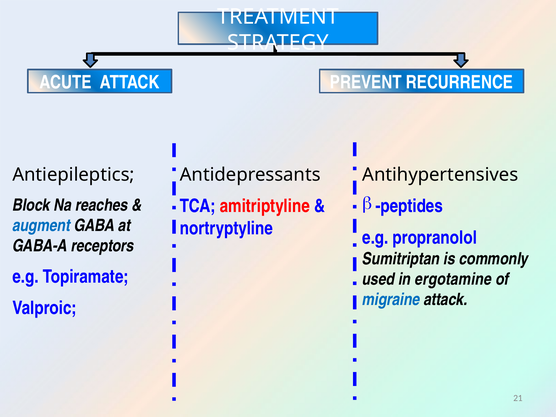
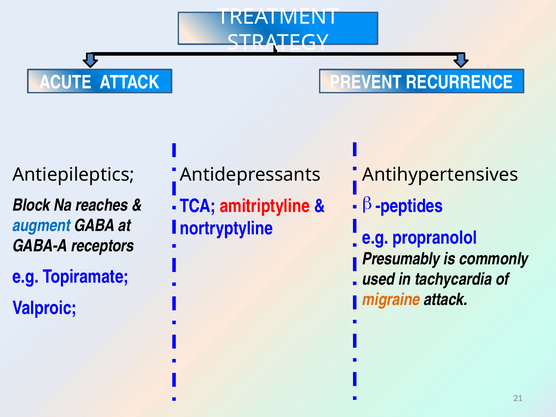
Sumitriptan: Sumitriptan -> Presumably (401, 259)
ergotamine: ergotamine -> tachycardia (453, 279)
migraine colour: blue -> orange (391, 300)
